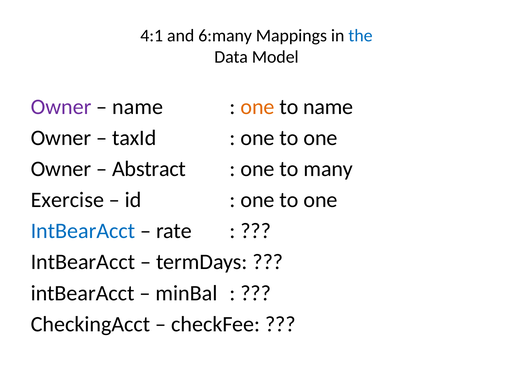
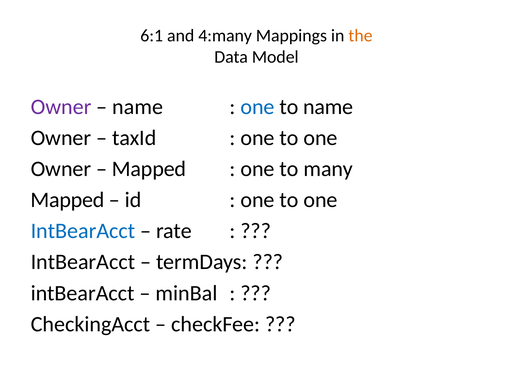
4:1: 4:1 -> 6:1 (152, 36)
6:many: 6:many -> 4:many (225, 36)
the colour: blue -> orange (360, 36)
one colour: orange -> blue (257, 107)
Abstract: Abstract -> Mapped (149, 169)
Exercise: Exercise -> Mapped (68, 200)
